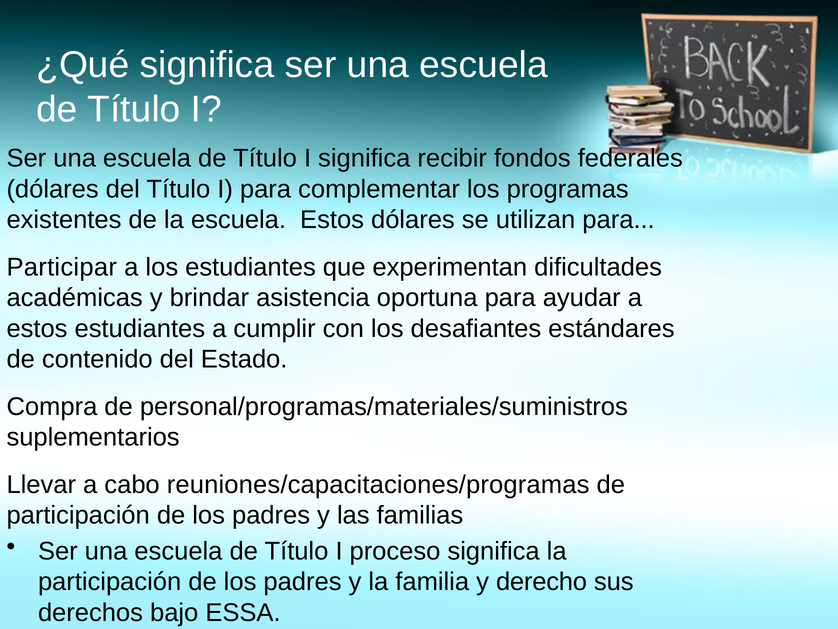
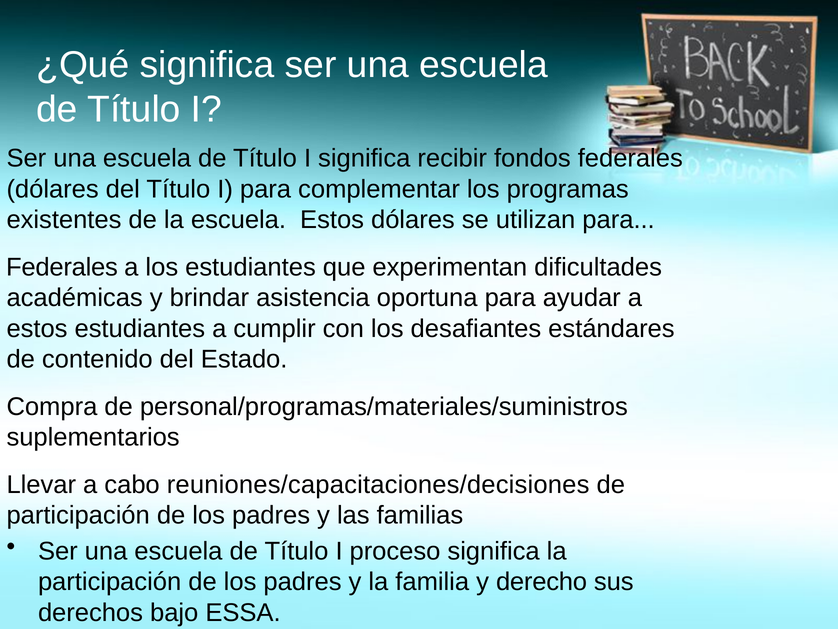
Participar: Participar -> Federales (62, 267)
reuniones/capacitaciones/programas: reuniones/capacitaciones/programas -> reuniones/capacitaciones/decisiones (378, 484)
